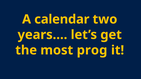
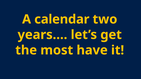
prog: prog -> have (92, 50)
